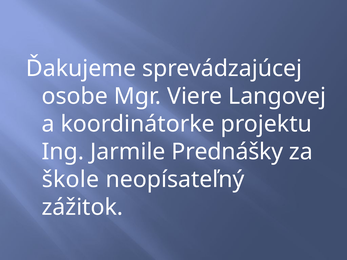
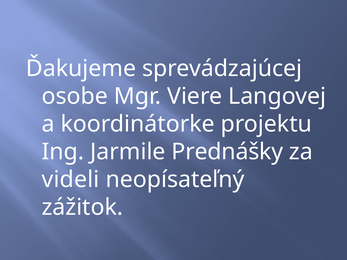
škole: škole -> videli (70, 180)
